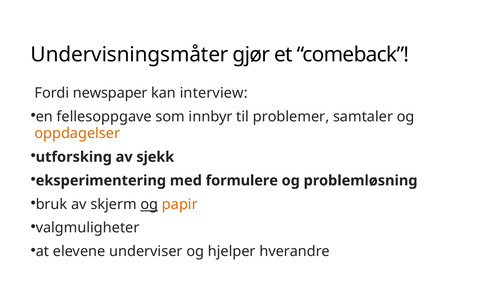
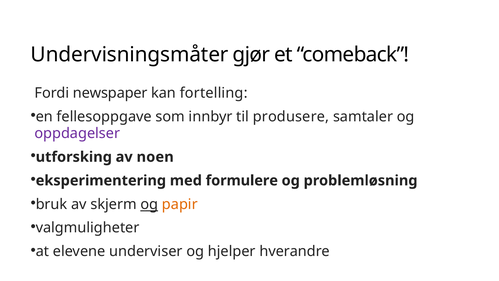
interview: interview -> fortelling (214, 93)
problemer: problemer -> produsere (291, 116)
oppdagelser colour: orange -> purple (77, 133)
sjekk: sjekk -> noen (155, 157)
